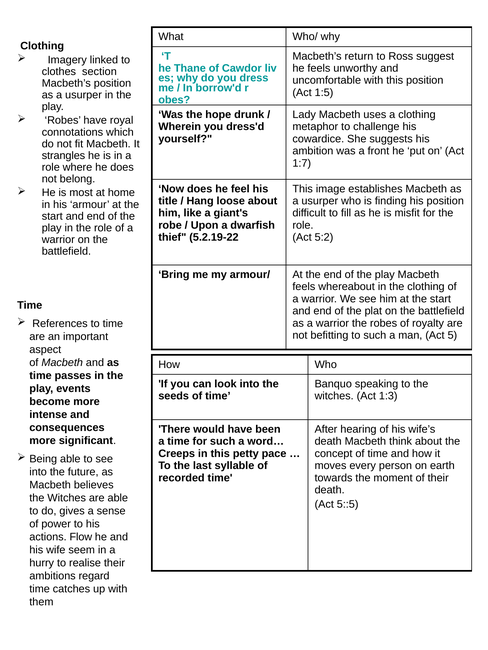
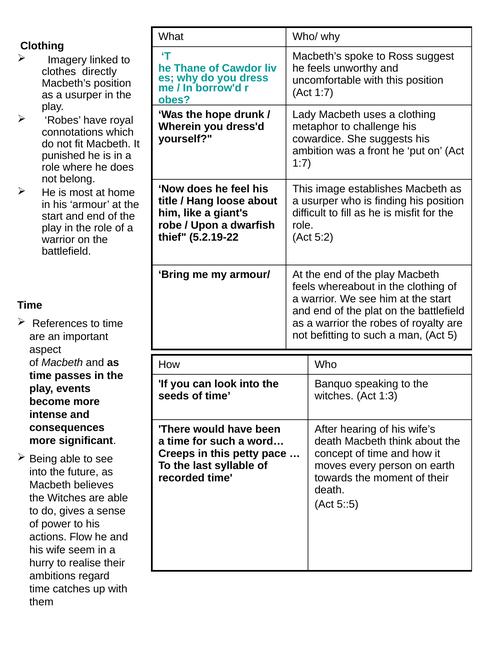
return: return -> spoke (359, 56)
section: section -> directly (99, 72)
1:5: 1:5 -> 1:7 (324, 93)
strangles: strangles -> punished (63, 156)
